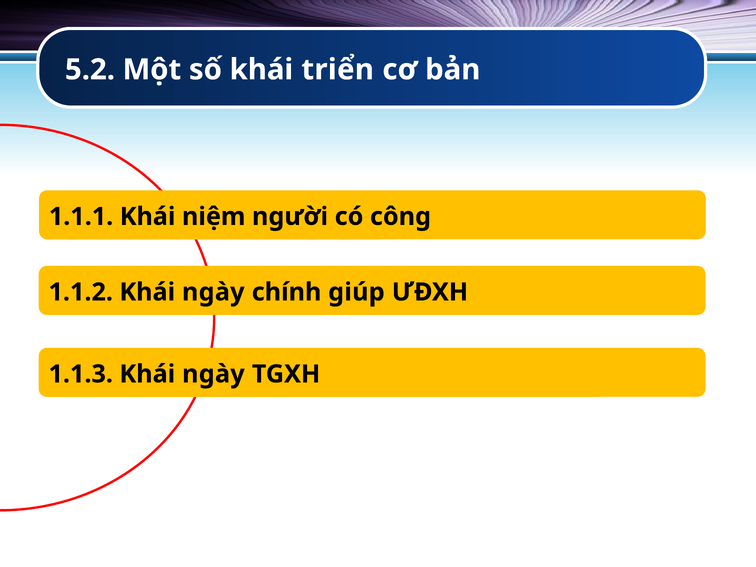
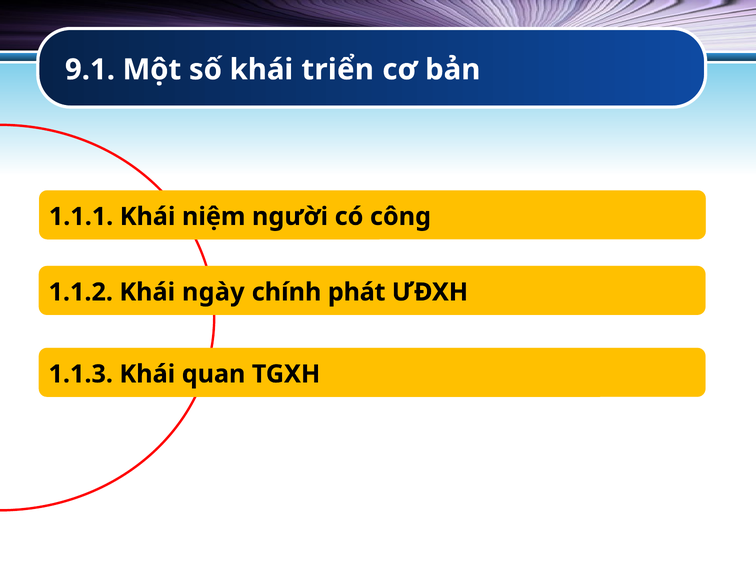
5.2: 5.2 -> 9.1 (90, 70)
giúp: giúp -> phát (357, 292)
1.1.3 Khái ngày: ngày -> quan (214, 374)
